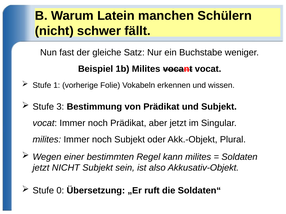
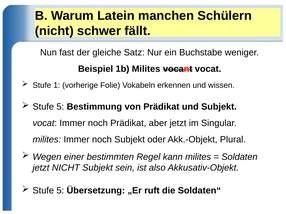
3: 3 -> 5 (60, 107)
0: 0 -> 5 (60, 191)
